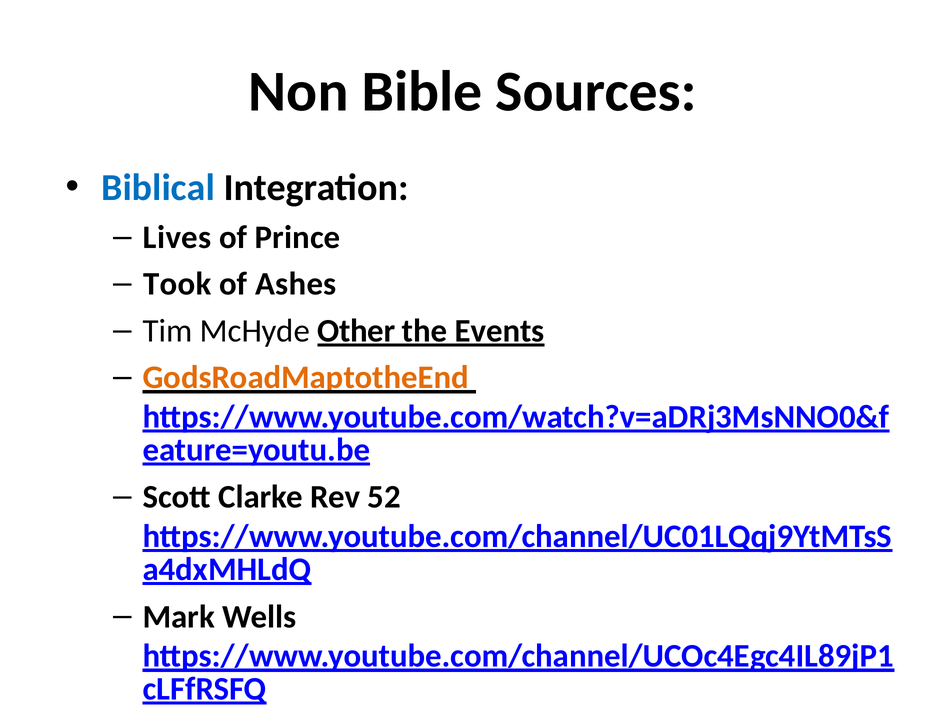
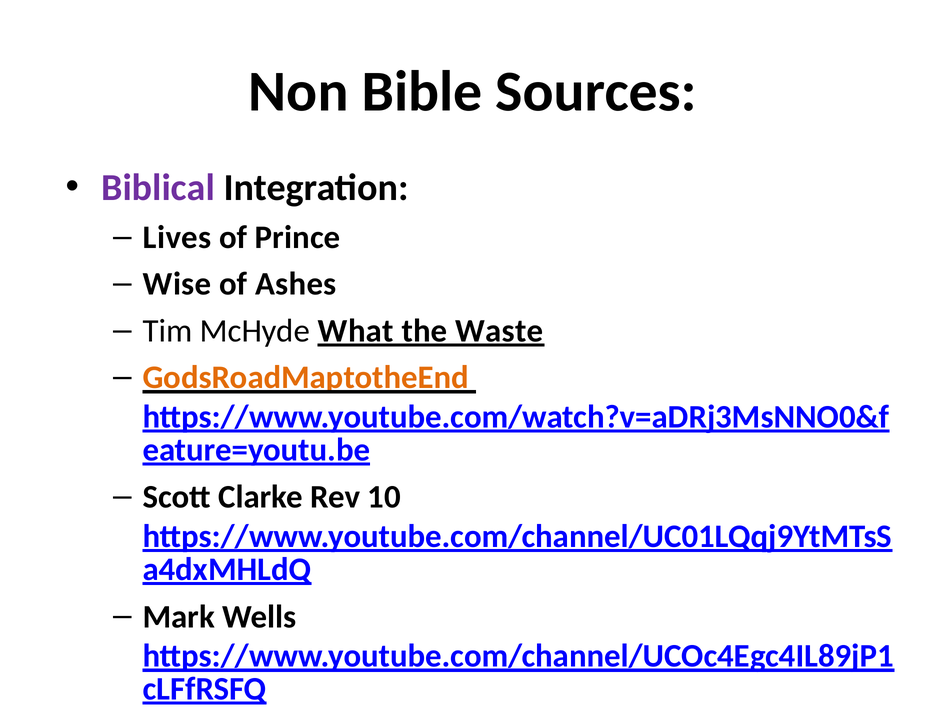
Biblical colour: blue -> purple (158, 188)
Took: Took -> Wise (177, 284)
Other: Other -> What (356, 331)
Events: Events -> Waste (499, 331)
52: 52 -> 10 (384, 498)
